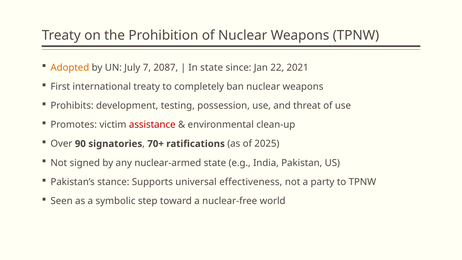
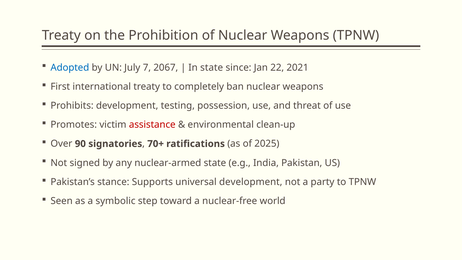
Adopted colour: orange -> blue (70, 68)
2087: 2087 -> 2067 (166, 68)
universal effectiveness: effectiveness -> development (251, 182)
